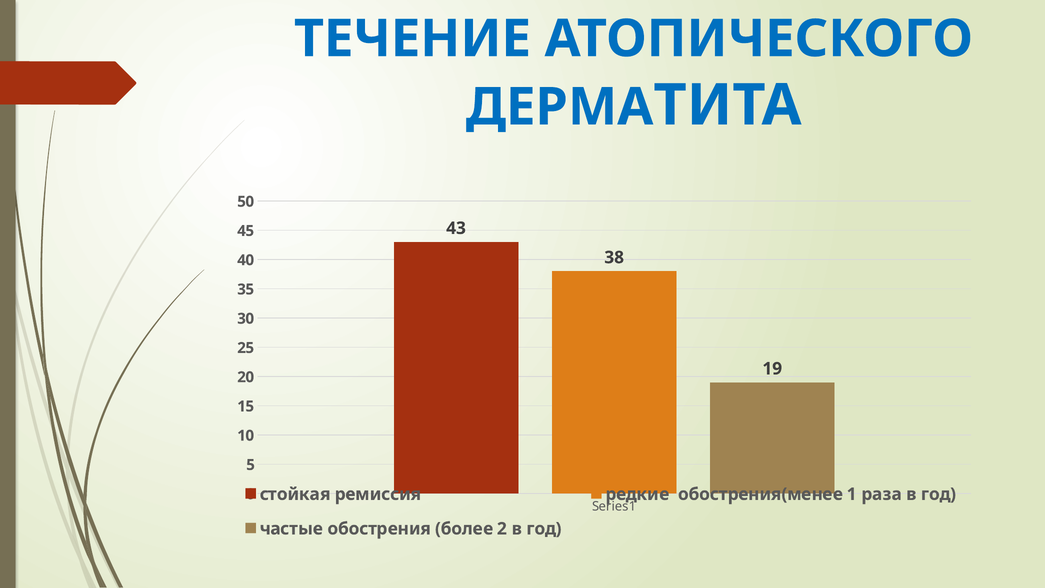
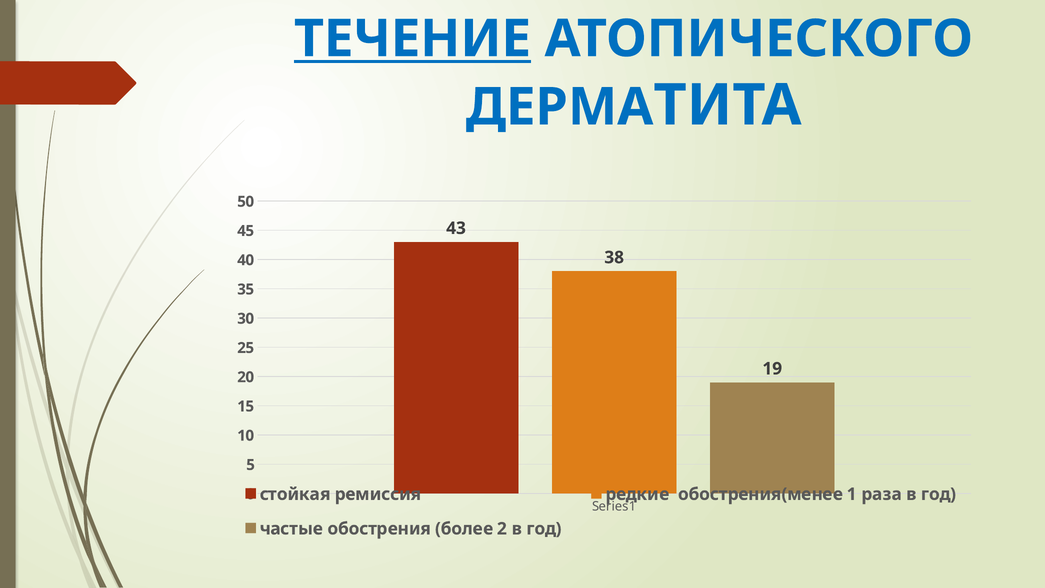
ТЕЧЕНИЕ underline: none -> present (412, 39)
